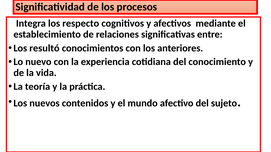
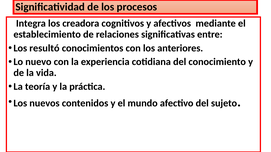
respecto: respecto -> creadora (81, 23)
